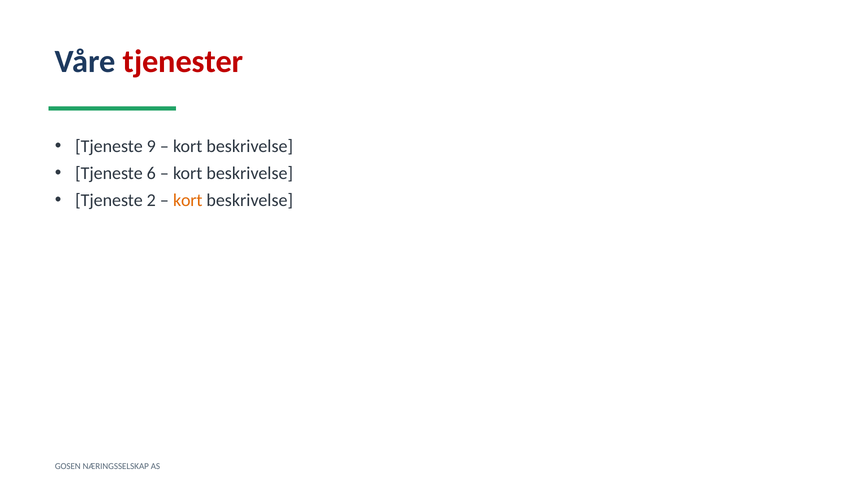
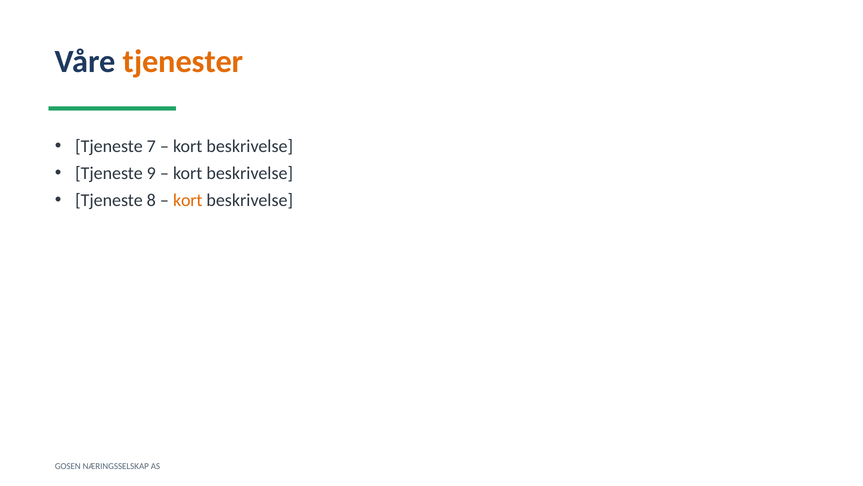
tjenester colour: red -> orange (183, 62)
9: 9 -> 7 (151, 146)
6: 6 -> 9 (151, 173)
2: 2 -> 8 (151, 200)
